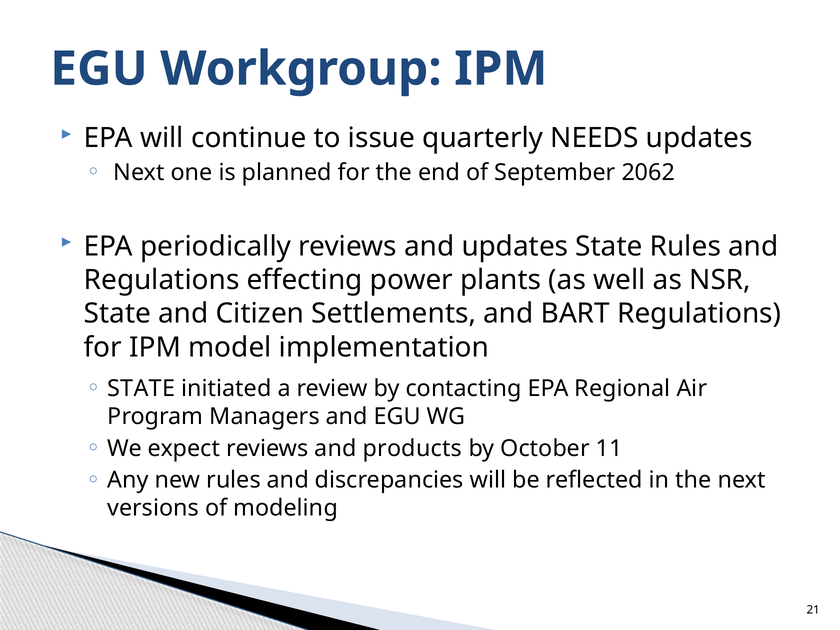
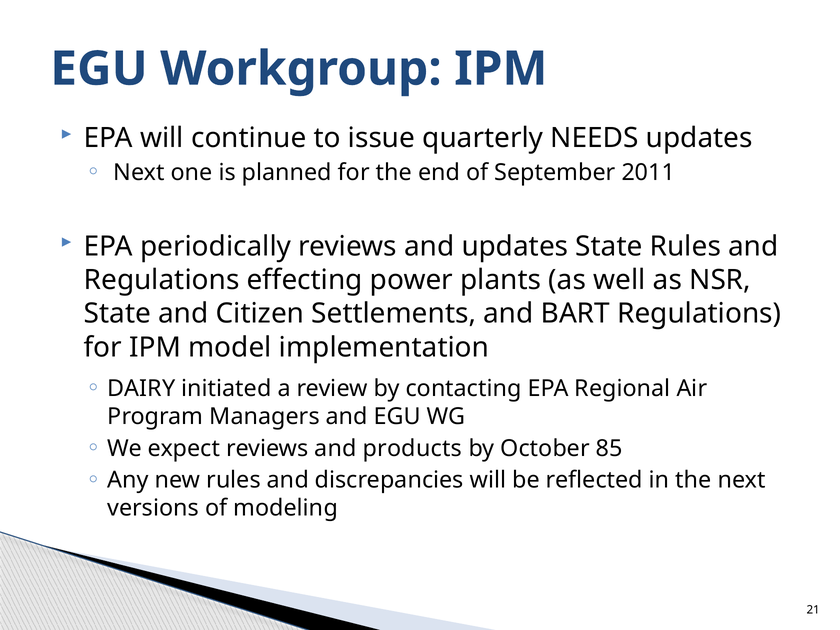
2062: 2062 -> 2011 (648, 172)
STATE: STATE -> DAIRY (141, 389)
11: 11 -> 85 (609, 448)
